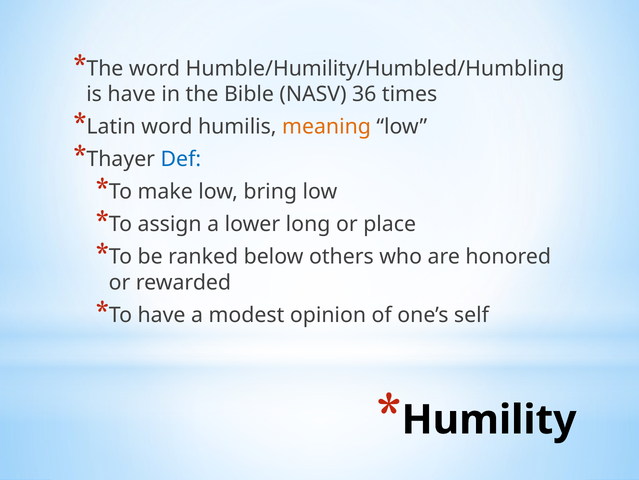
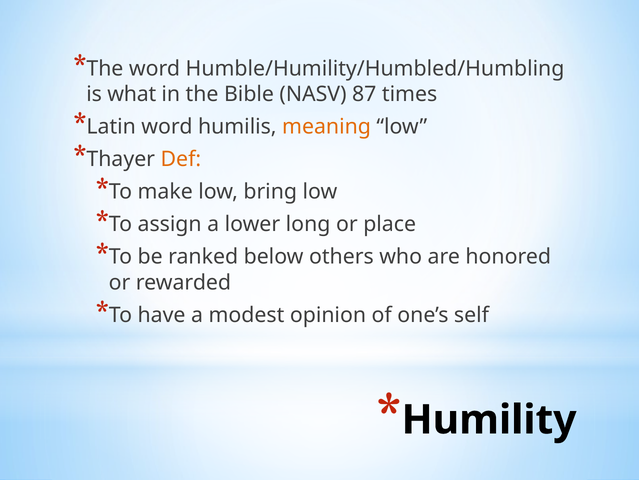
is have: have -> what (132, 94)
36: 36 -> 87 (364, 94)
Def colour: blue -> orange (181, 159)
